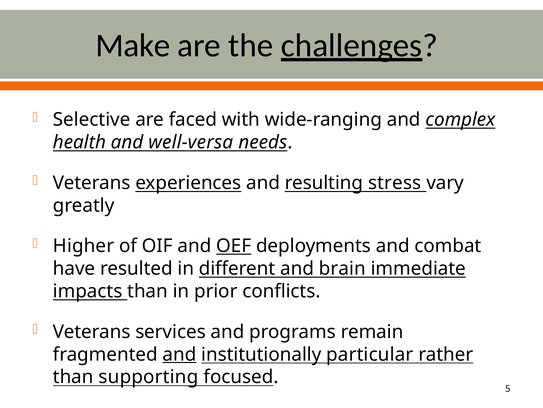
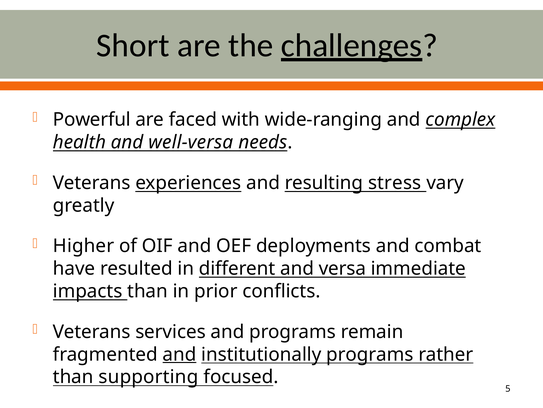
Make: Make -> Short (133, 45)
Selective: Selective -> Powerful (92, 119)
OEF underline: present -> none (234, 246)
brain: brain -> versa (342, 268)
institutionally particular: particular -> programs (370, 354)
